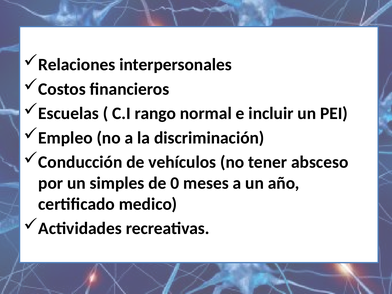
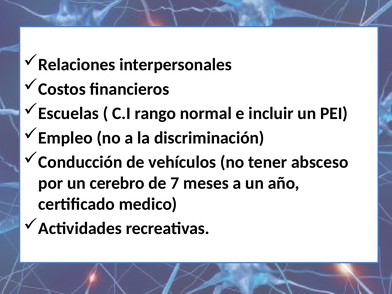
simples: simples -> cerebro (117, 183)
0: 0 -> 7 (175, 183)
